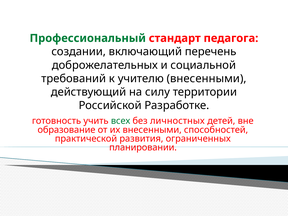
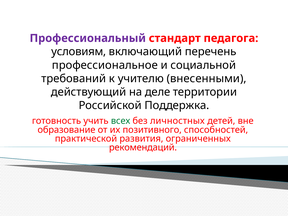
Профессиональный colour: green -> purple (88, 38)
создании: создании -> условиям (79, 52)
доброжелательных: доброжелательных -> профессиональное (105, 65)
силу: силу -> деле (158, 92)
Разработке: Разработке -> Поддержка (177, 105)
их внесенными: внесенными -> позитивного (152, 130)
планировании: планировании -> рекомендаций (143, 147)
